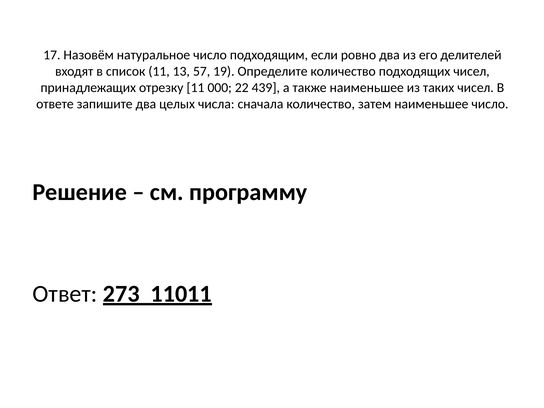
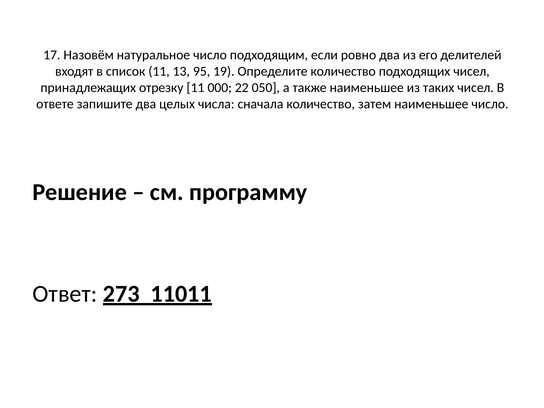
57: 57 -> 95 (202, 71)
439: 439 -> 050 (266, 88)
